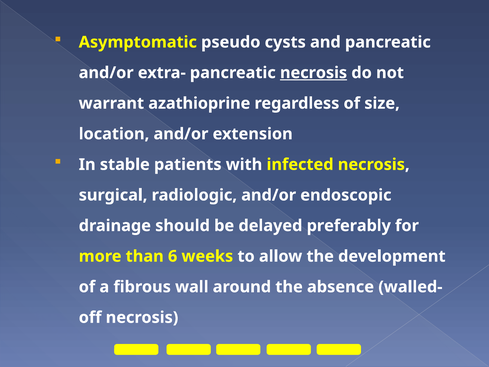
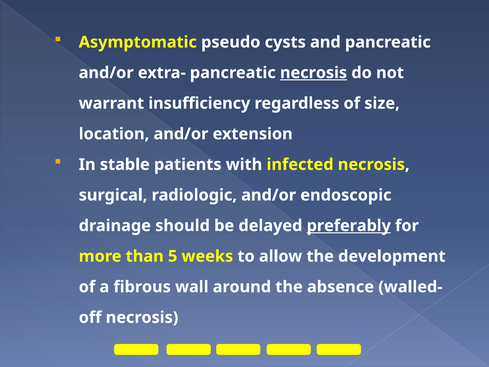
azathioprine: azathioprine -> insufficiency (199, 103)
preferably underline: none -> present (349, 226)
6: 6 -> 5 (173, 256)
